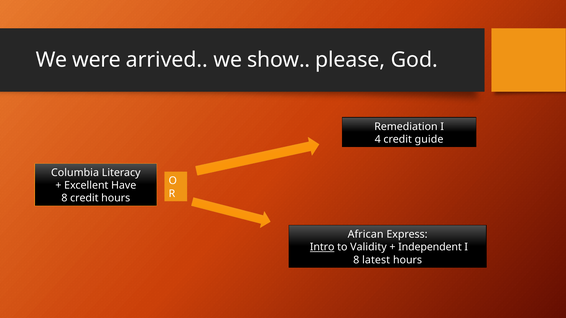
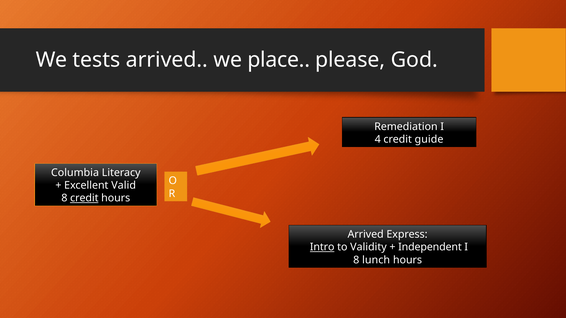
were: were -> tests (96, 60)
show: show -> place (279, 60)
Have: Have -> Valid (124, 186)
credit underline: none -> present (84, 198)
African: African -> Arrived (366, 235)
latest: latest -> lunch (376, 260)
